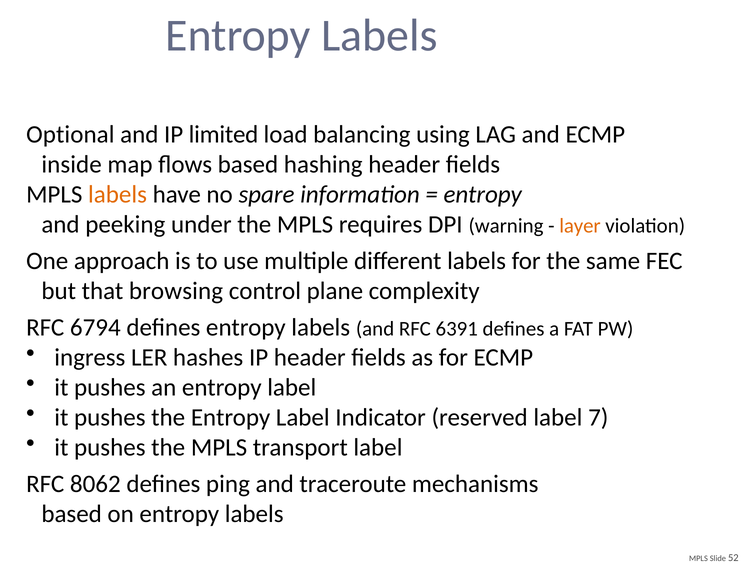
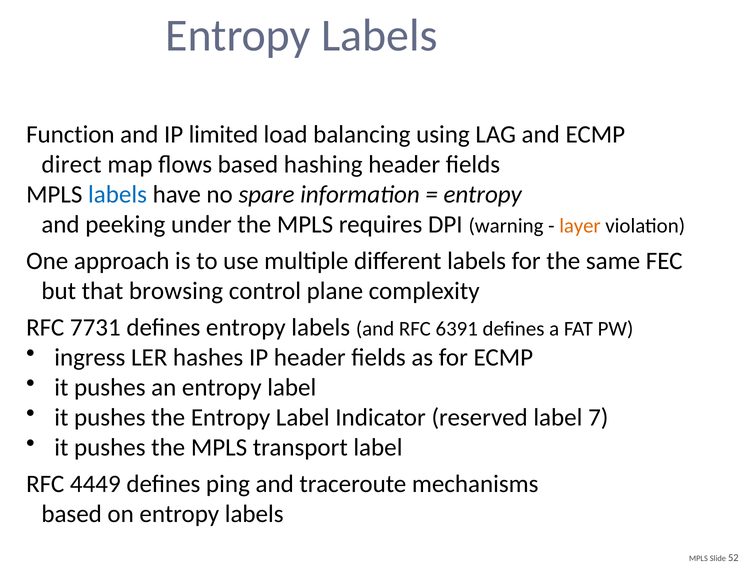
Optional: Optional -> Function (70, 134)
inside: inside -> direct (72, 164)
labels colour: orange -> blue (118, 194)
6794: 6794 -> 7731 (95, 327)
8062: 8062 -> 4449 (95, 483)
